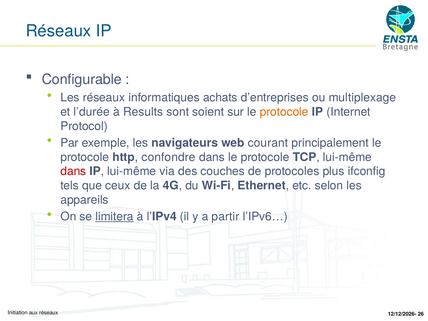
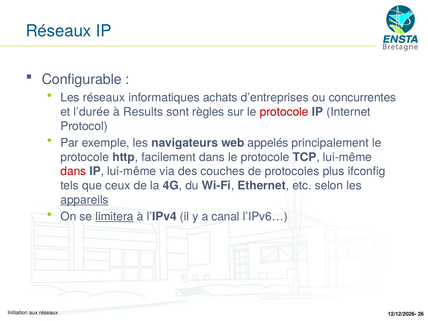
multiplexage: multiplexage -> concurrentes (362, 98)
soient: soient -> règles (208, 112)
protocole colour: orange -> red (284, 112)
courant: courant -> appelés (268, 143)
confondre: confondre -> facilement (169, 157)
appareils underline: none -> present (85, 200)
partir: partir -> canal (226, 217)
